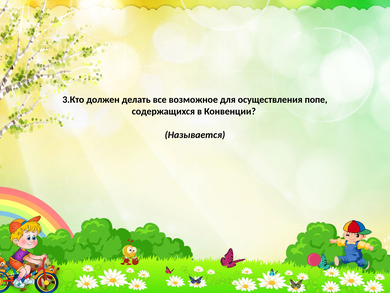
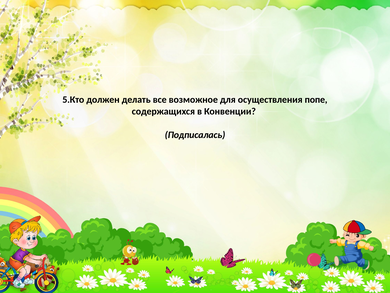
3.Кто: 3.Кто -> 5.Кто (73, 99)
Называется: Называется -> Подписалась (195, 135)
